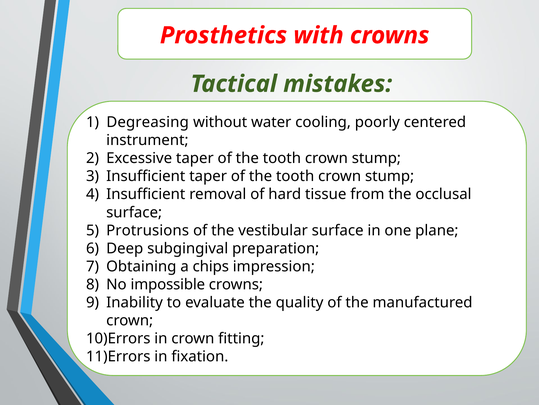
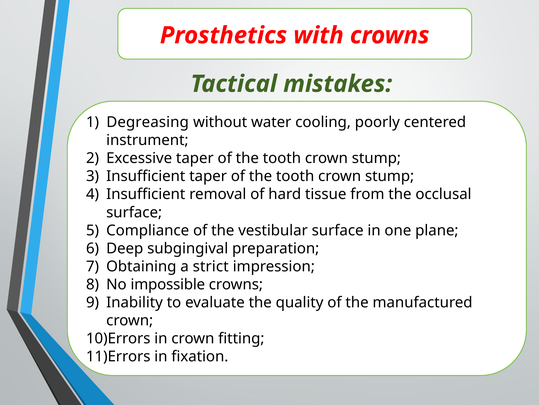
Protrusions: Protrusions -> Compliance (148, 230)
chips: chips -> strict (211, 266)
